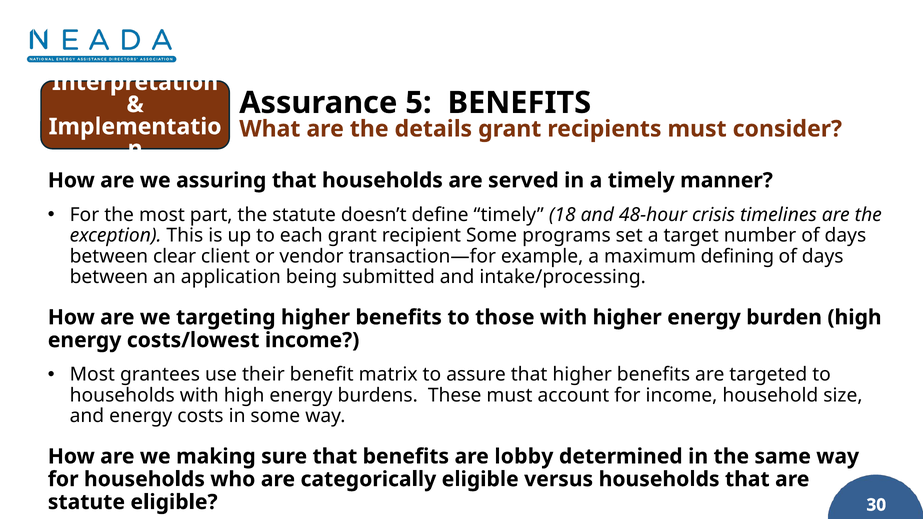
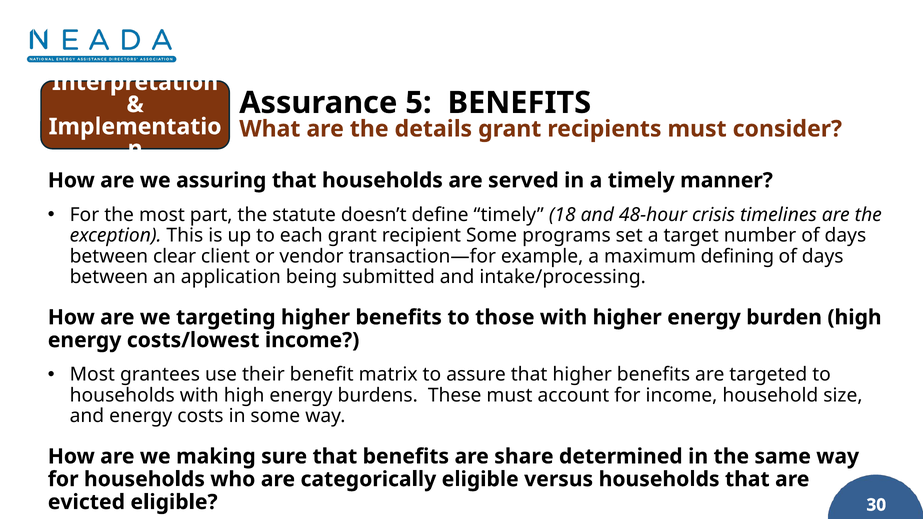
lobby: lobby -> share (524, 457)
statute: statute -> evicted (86, 502)
